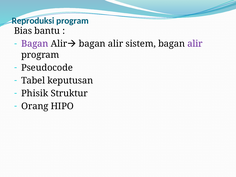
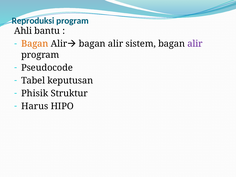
Bias: Bias -> Ahli (23, 31)
Bagan colour: purple -> orange (35, 44)
Orang: Orang -> Harus (35, 106)
